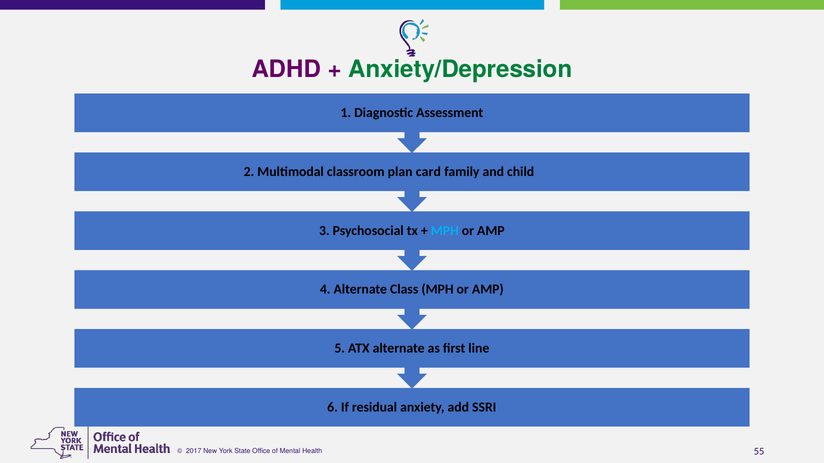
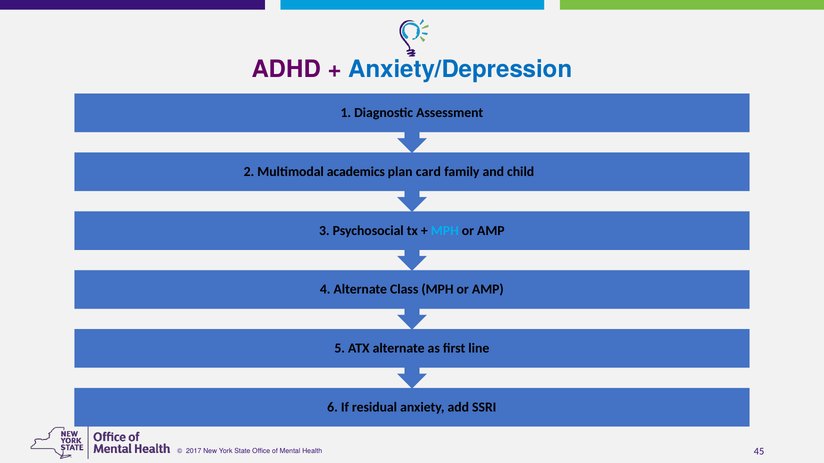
Anxiety/Depression colour: green -> blue (460, 69)
classroom: classroom -> academics (356, 172)
55: 55 -> 45 (759, 452)
